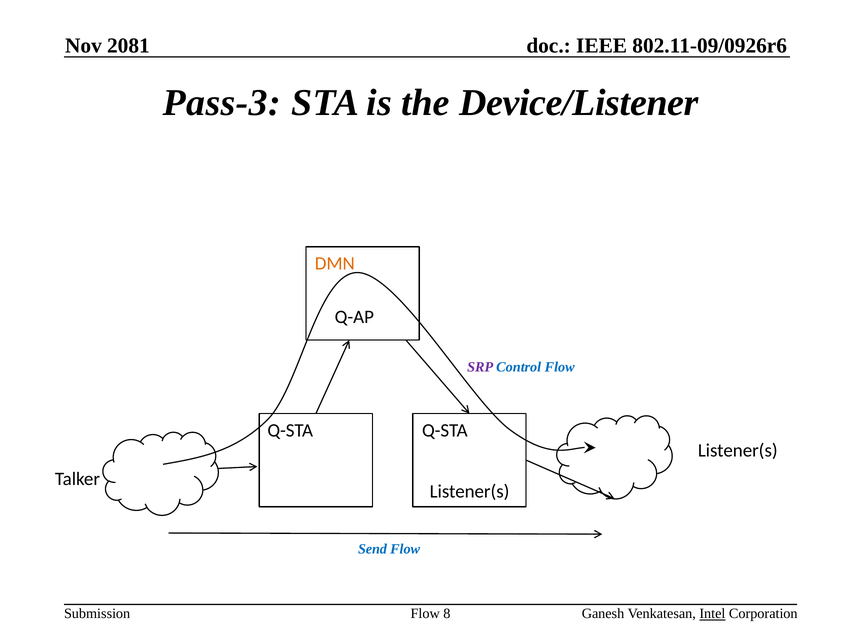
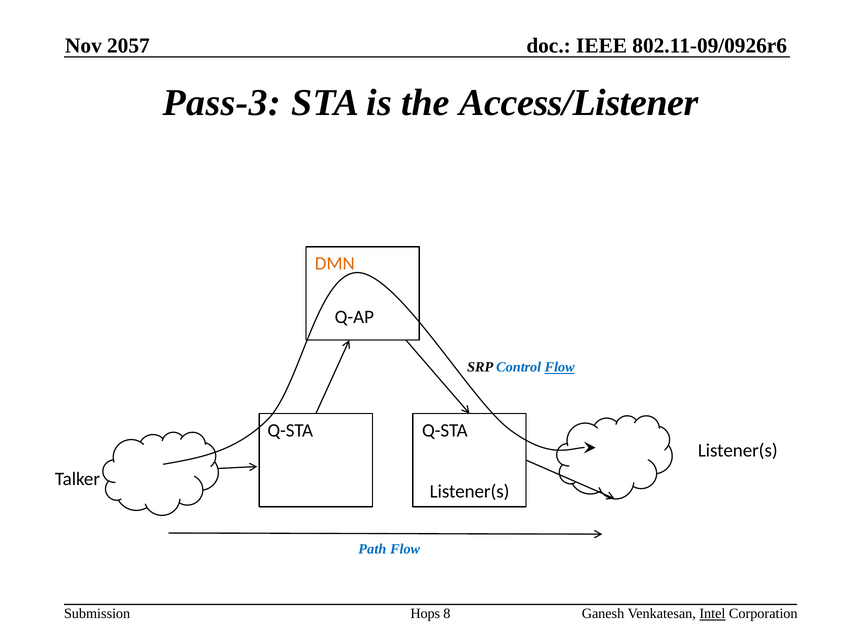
2081: 2081 -> 2057 (128, 46)
Device/Listener: Device/Listener -> Access/Listener (579, 103)
SRP colour: purple -> black (480, 368)
Flow underline: none -> present (560, 368)
Send: Send -> Path (372, 549)
Flow: Flow -> Hops (425, 614)
